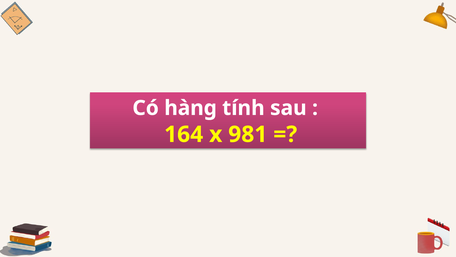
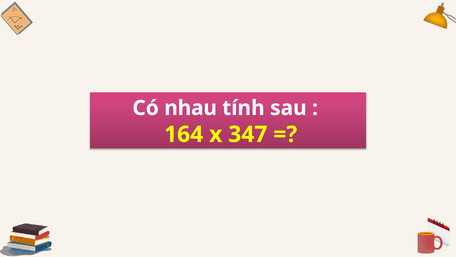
hàng: hàng -> nhau (191, 108)
981: 981 -> 347 (248, 134)
